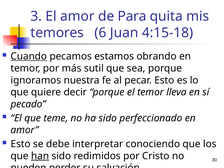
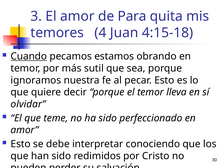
6: 6 -> 4 (100, 33)
pecado: pecado -> olvidar (28, 104)
han underline: present -> none (40, 156)
